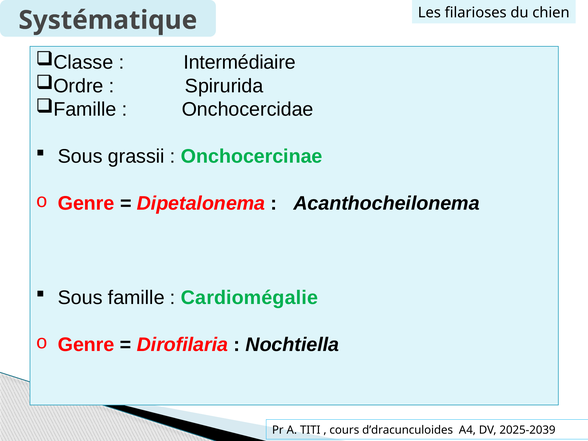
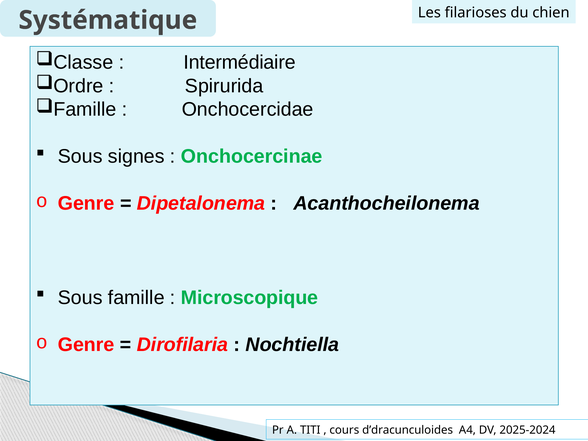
grassii: grassii -> signes (136, 156)
Cardiomégalie: Cardiomégalie -> Microscopique (250, 298)
2025-2039: 2025-2039 -> 2025-2024 (527, 430)
